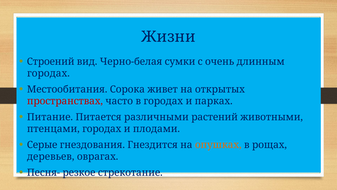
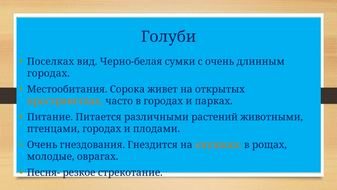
Жизни: Жизни -> Голуби (169, 37)
Строений: Строений -> Поселках (51, 61)
пространствах colour: red -> orange (65, 101)
Серые: Серые -> Очень (42, 144)
деревьев: деревьев -> молодые (51, 156)
